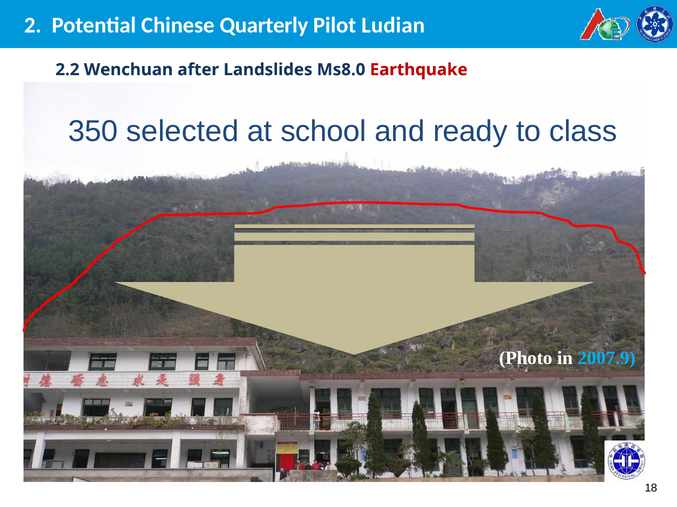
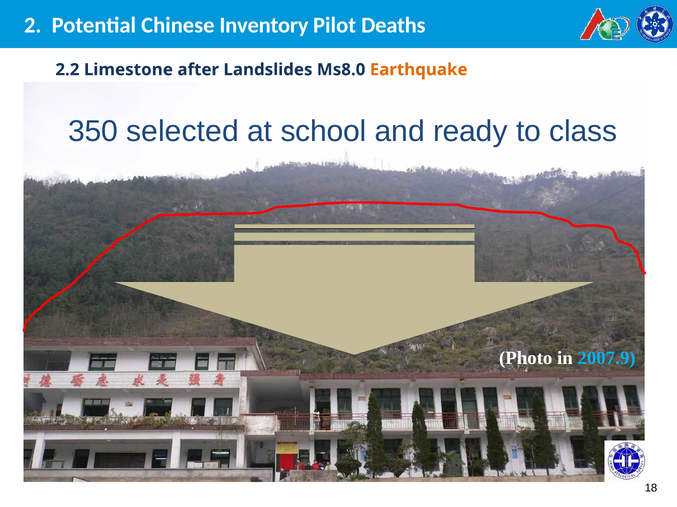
Quarterly: Quarterly -> Inventory (264, 25)
Ludian: Ludian -> Deaths (393, 25)
Wenchuan: Wenchuan -> Limestone (128, 70)
Earthquake colour: red -> orange (419, 70)
